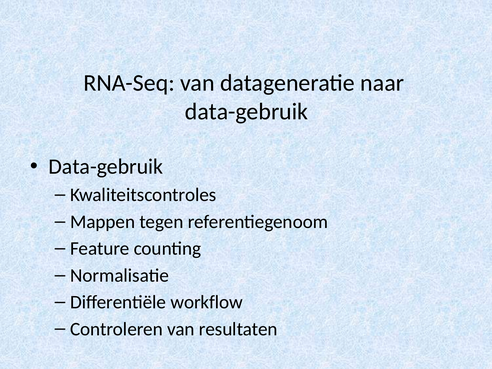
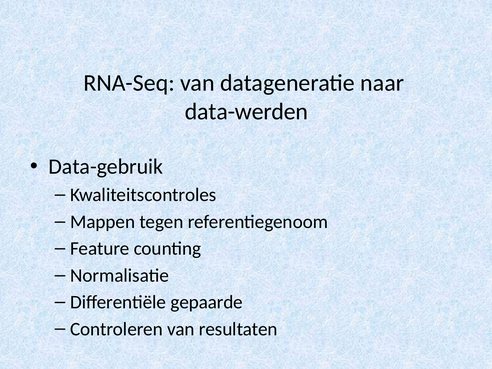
data-gebruik: data-gebruik -> data-werden (247, 112)
workflow: workflow -> gepaarde (207, 302)
